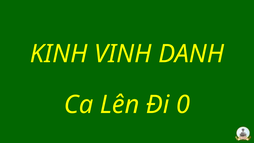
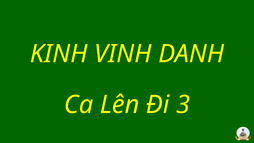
0: 0 -> 3 (183, 105)
